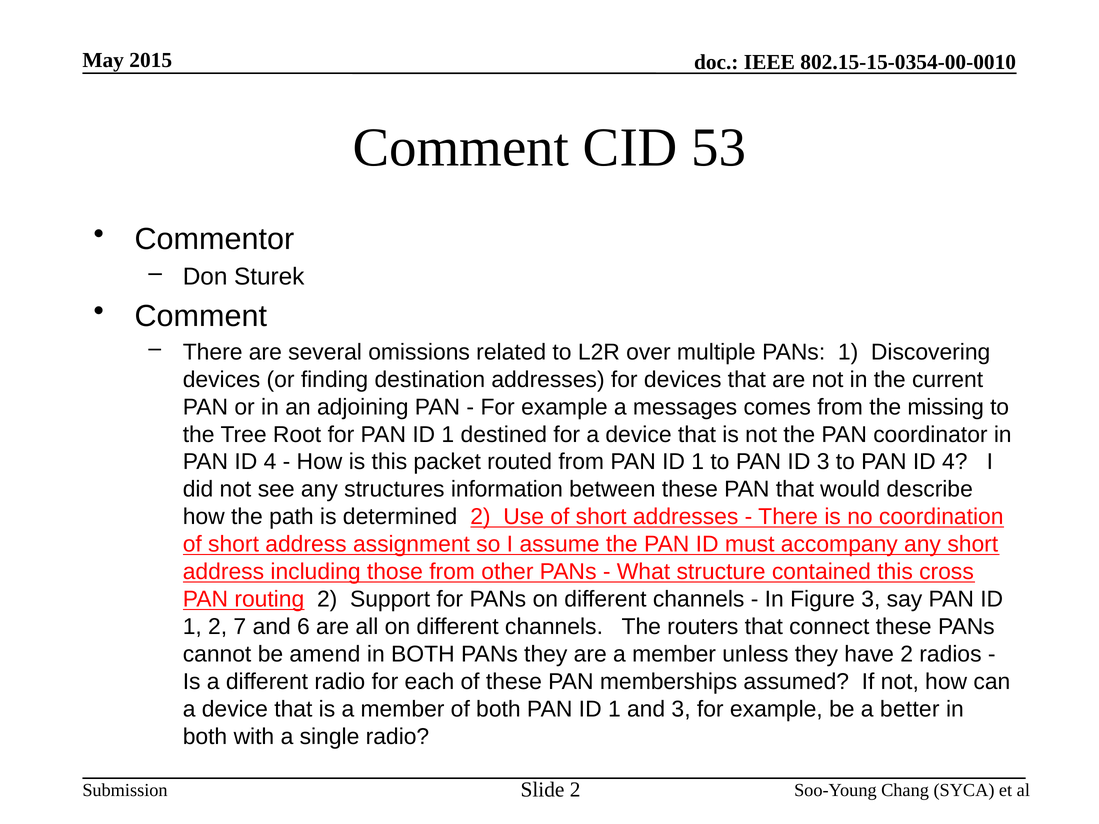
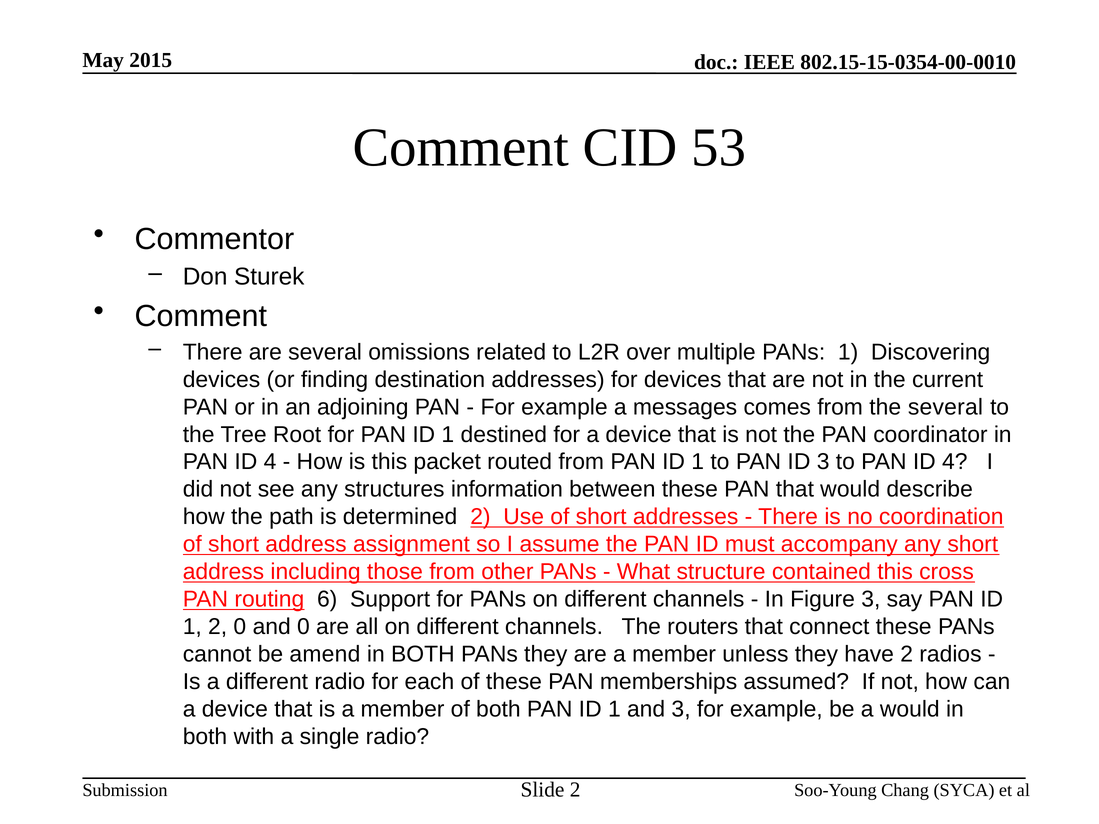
the missing: missing -> several (945, 407)
routing 2: 2 -> 6 (327, 599)
2 7: 7 -> 0 (240, 627)
and 6: 6 -> 0 (303, 627)
a better: better -> would (910, 709)
